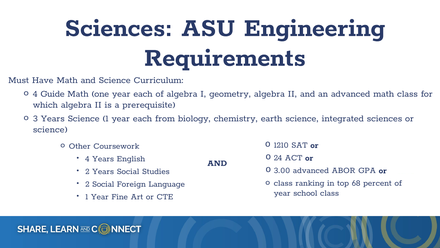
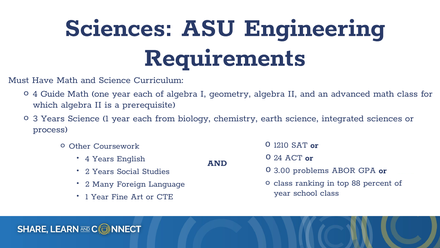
science: science -> process (50, 129)
3.00 advanced: advanced -> problems (311, 170)
68: 68 -> 88 (356, 183)
2 Social: Social -> Many (103, 183)
